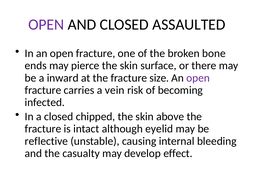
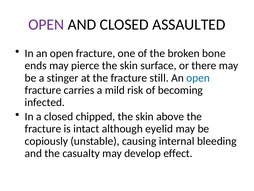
inward: inward -> stinger (63, 78)
size: size -> still (159, 78)
open colour: purple -> blue (198, 78)
vein: vein -> mild (115, 90)
reflective: reflective -> copiously (46, 141)
